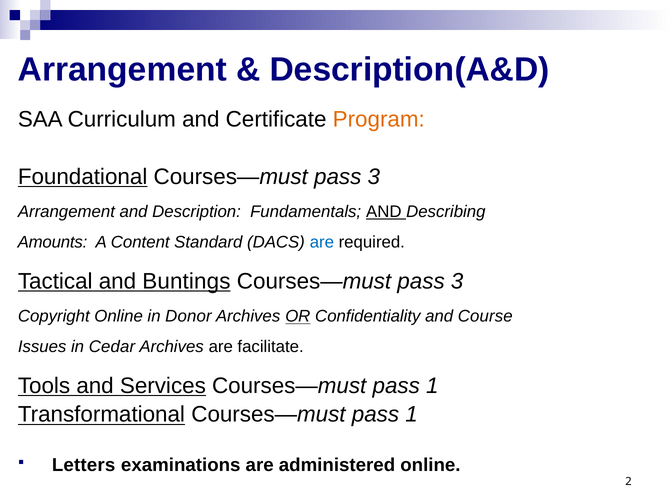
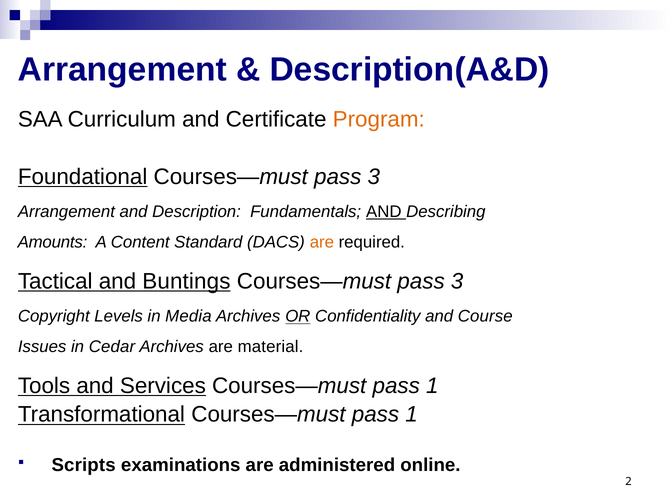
are colour: blue -> orange (322, 242)
Copyright Online: Online -> Levels (119, 316)
Donor: Donor -> Media (188, 316)
facilitate: facilitate -> material (271, 347)
Letters: Letters -> Scripts (84, 465)
